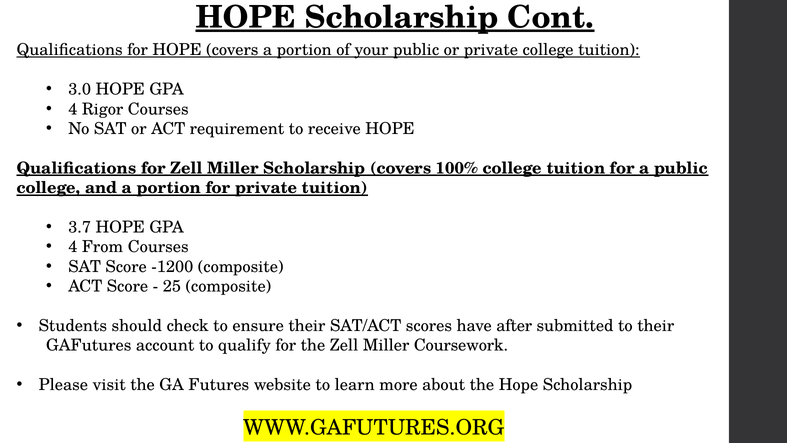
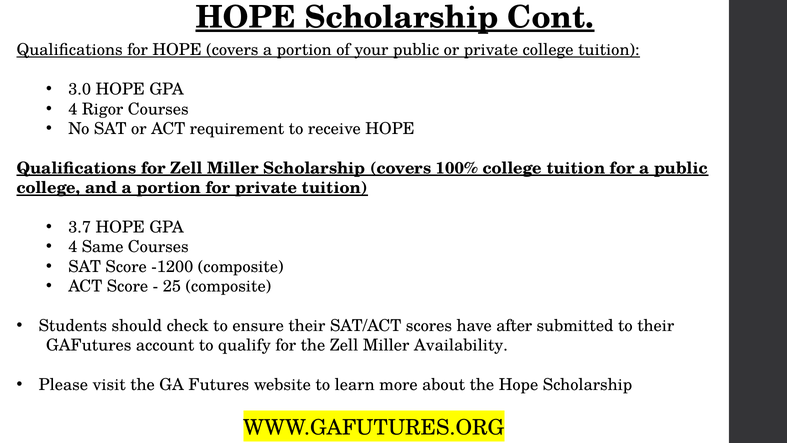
From: From -> Same (103, 247)
Coursework: Coursework -> Availability (461, 345)
